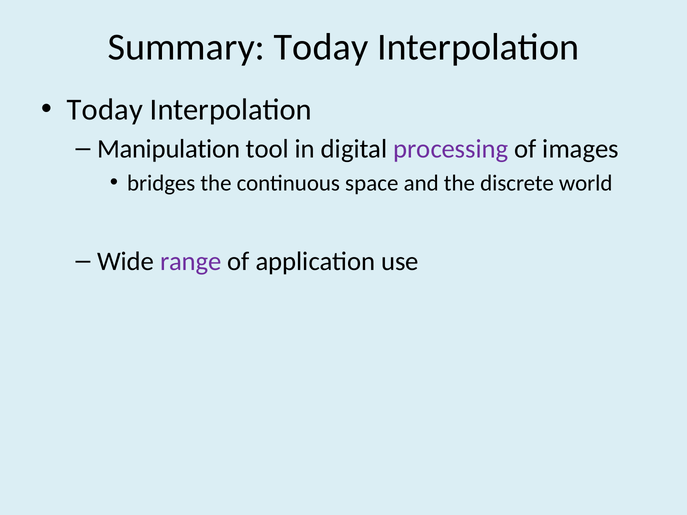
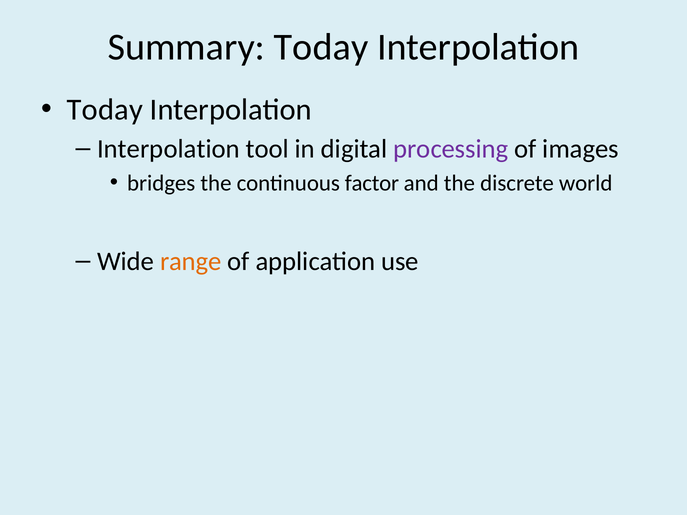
Manipulation: Manipulation -> Interpolation (168, 149)
space: space -> factor (372, 183)
range colour: purple -> orange (191, 261)
